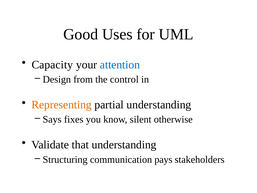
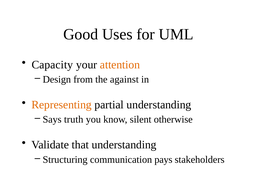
attention colour: blue -> orange (120, 65)
control: control -> against (124, 79)
fixes: fixes -> truth (74, 119)
